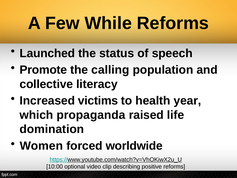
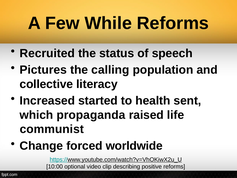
Launched: Launched -> Recruited (47, 53)
Promote: Promote -> Pictures (43, 70)
victims: victims -> started (98, 101)
year: year -> sent (187, 101)
domination: domination -> communist (52, 129)
Women: Women -> Change (41, 146)
